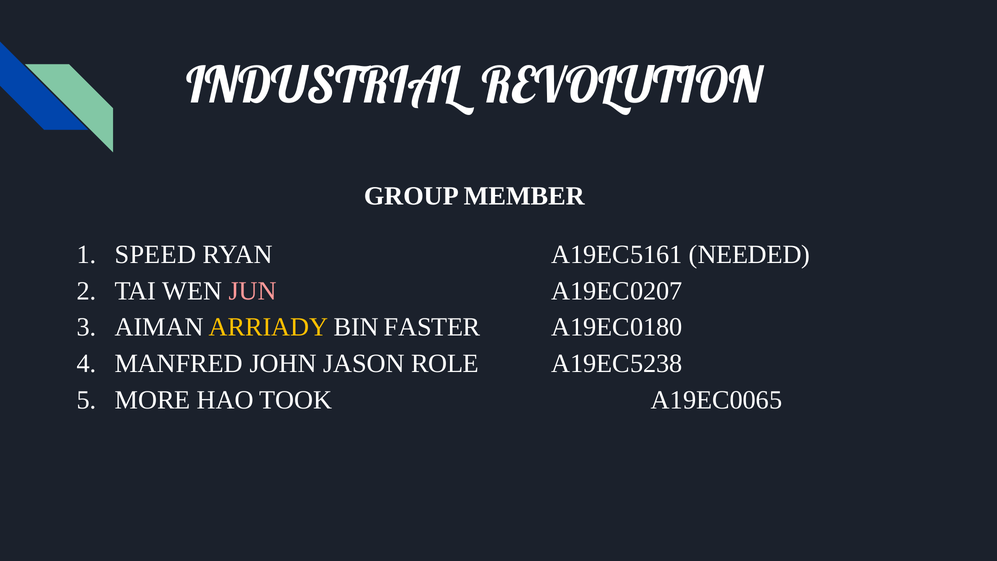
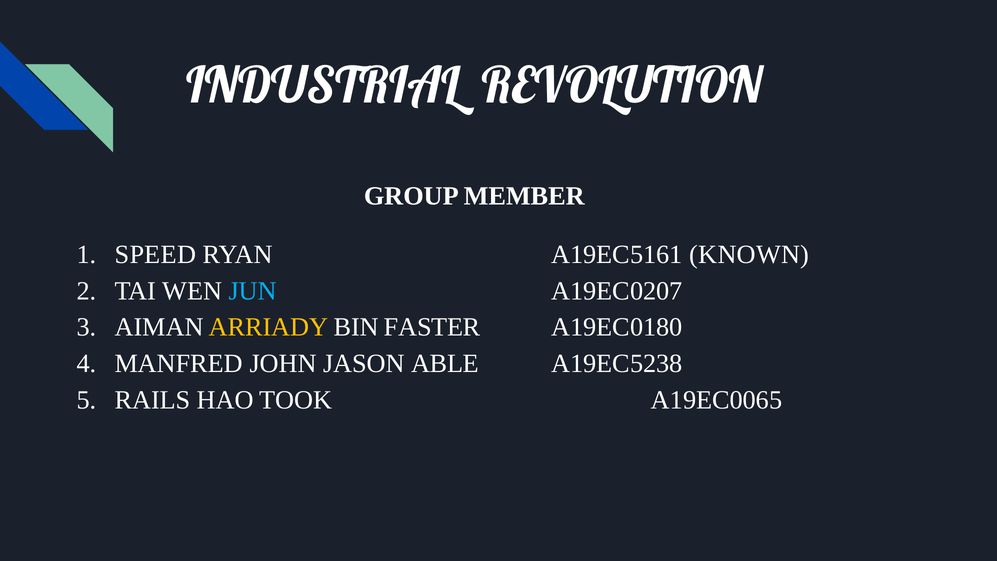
NEEDED: NEEDED -> KNOWN (749, 255)
JUN colour: pink -> light blue (253, 291)
ROLE: ROLE -> ABLE (445, 363)
MORE: MORE -> RAILS (153, 400)
